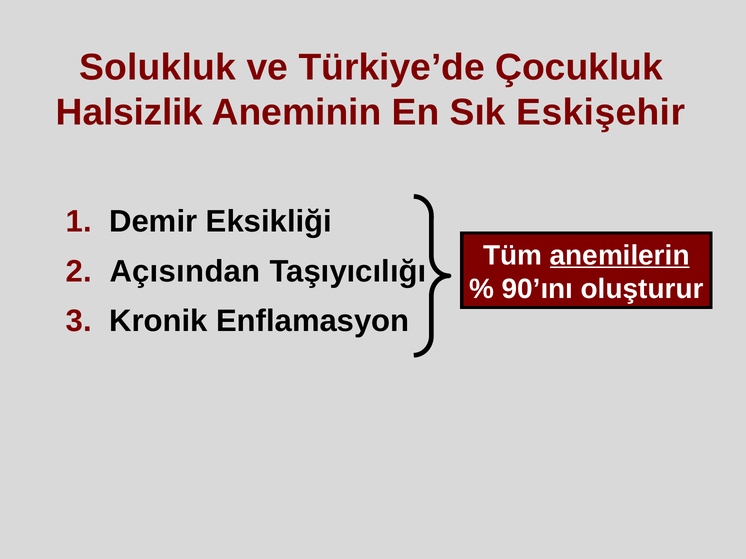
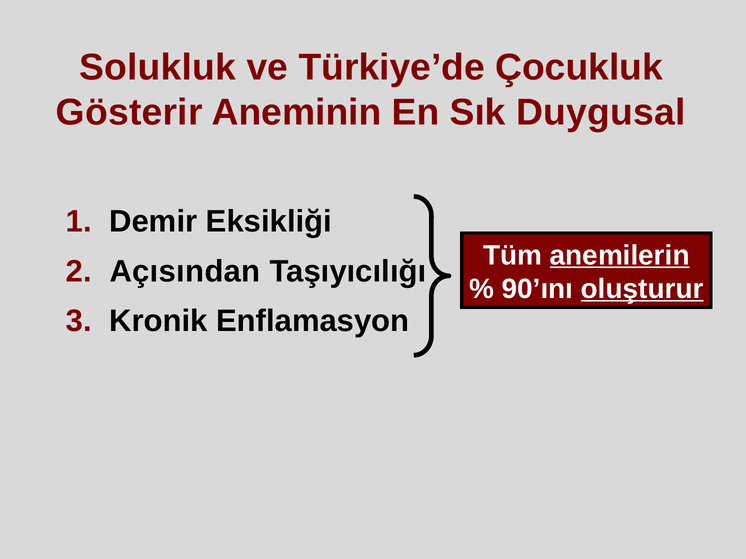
Halsizlik: Halsizlik -> Gösterir (129, 112)
Eskişehir: Eskişehir -> Duygusal (601, 112)
oluşturur underline: none -> present (642, 289)
